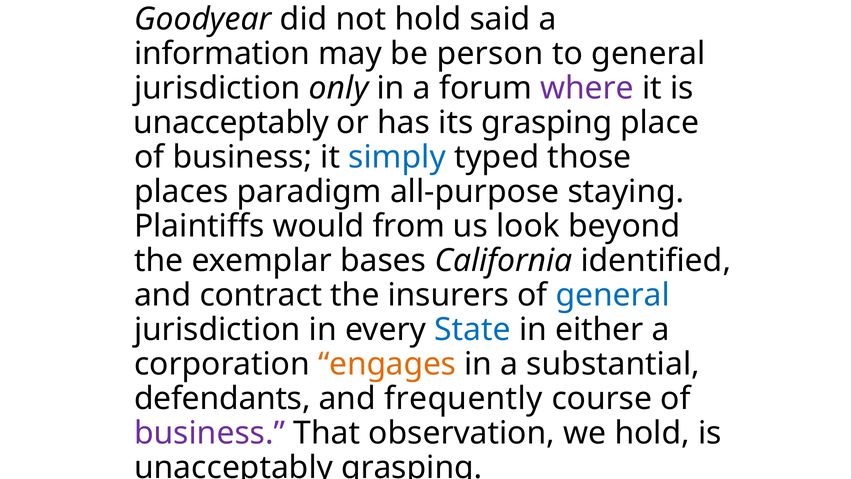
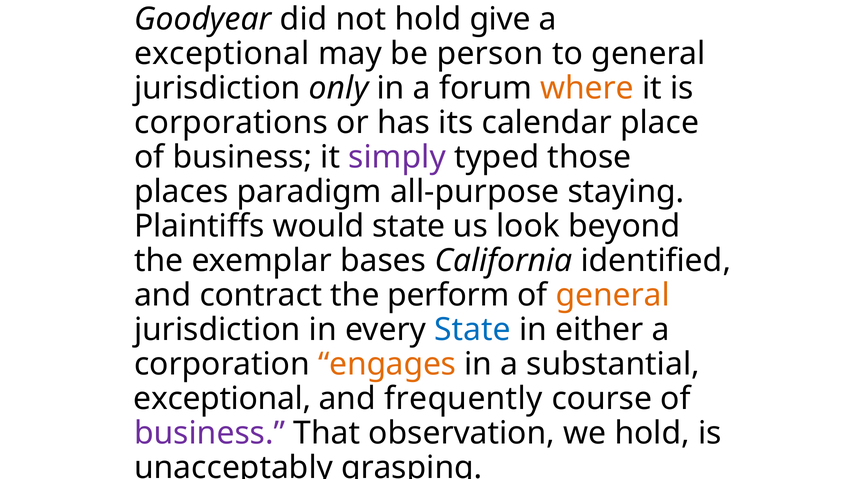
said: said -> give (500, 19)
information: information -> exceptional (222, 54)
where colour: purple -> orange (587, 88)
unacceptably: unacceptably -> corporations (231, 123)
its grasping: grasping -> calendar (547, 123)
simply colour: blue -> purple (397, 157)
would from: from -> state (409, 226)
insurers: insurers -> perform (449, 295)
general colour: blue -> orange (613, 295)
defendants: defendants -> exceptional (222, 399)
